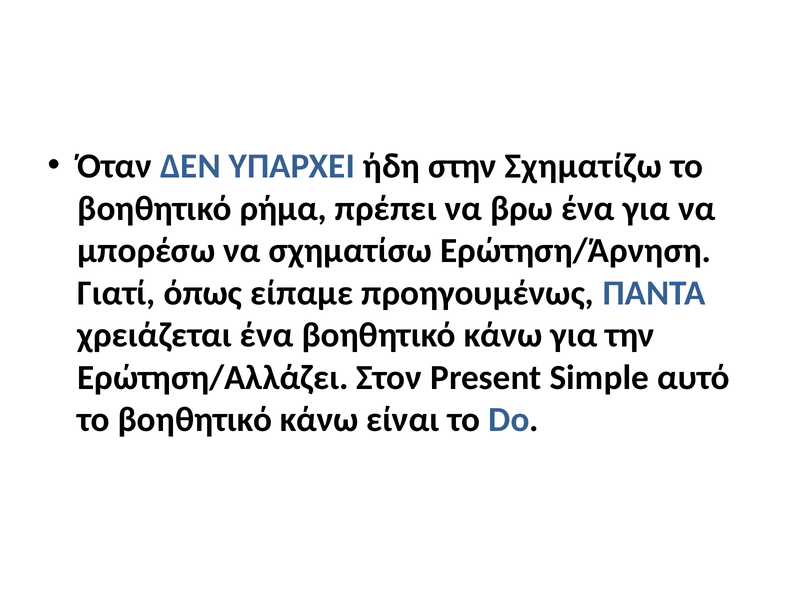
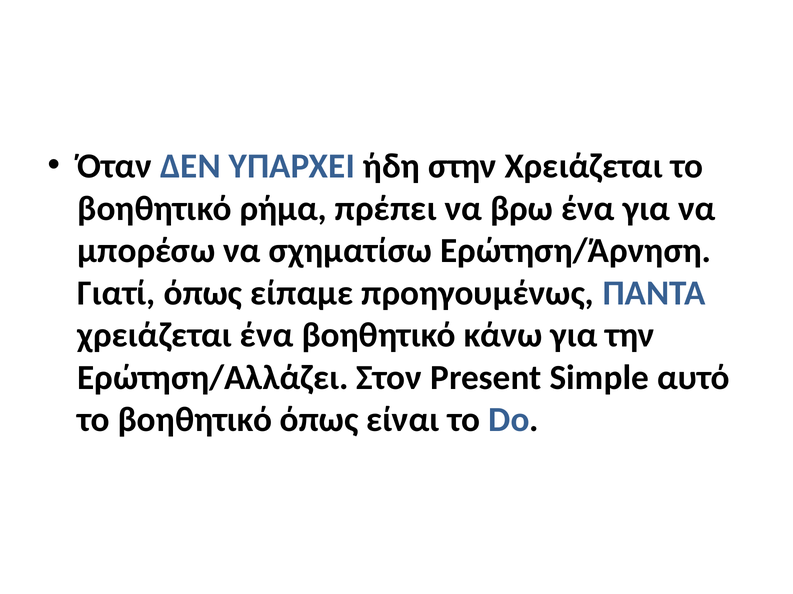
στην Σχηματίζω: Σχηματίζω -> Χρειάζεται (584, 166)
το βοηθητικό κάνω: κάνω -> όπως (319, 420)
